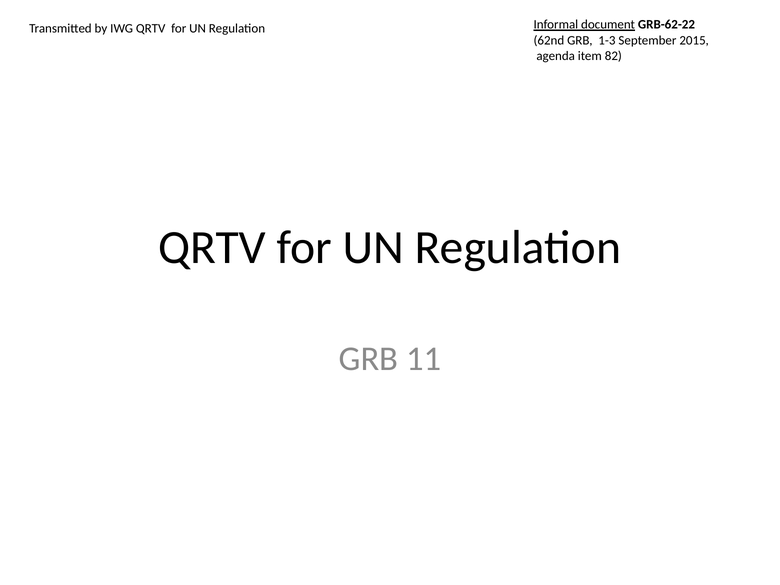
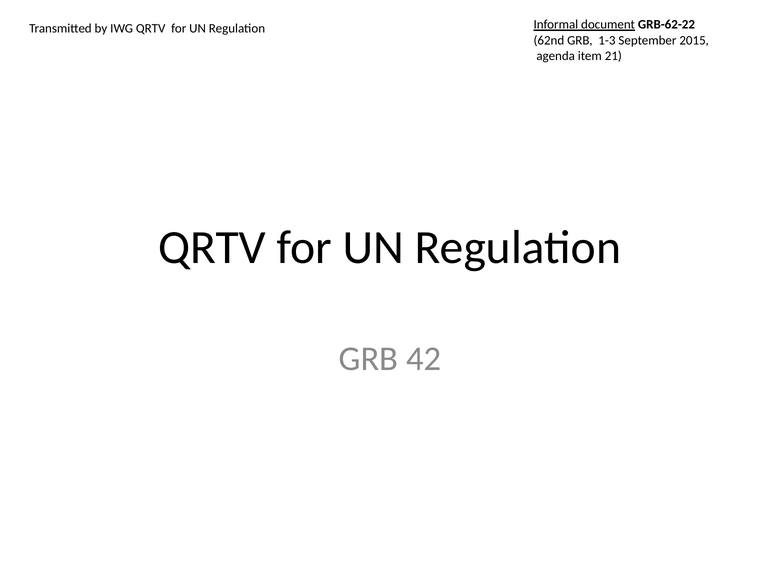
82: 82 -> 21 (613, 56)
11: 11 -> 42 (424, 359)
